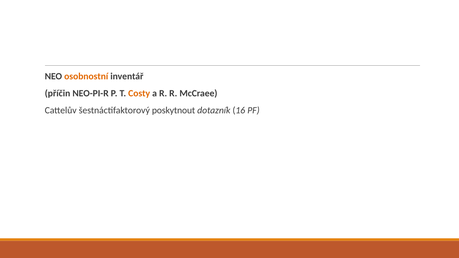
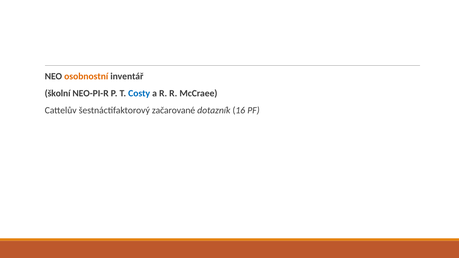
příčin: příčin -> školní (58, 93)
Costy colour: orange -> blue (139, 93)
poskytnout: poskytnout -> začarované (174, 110)
